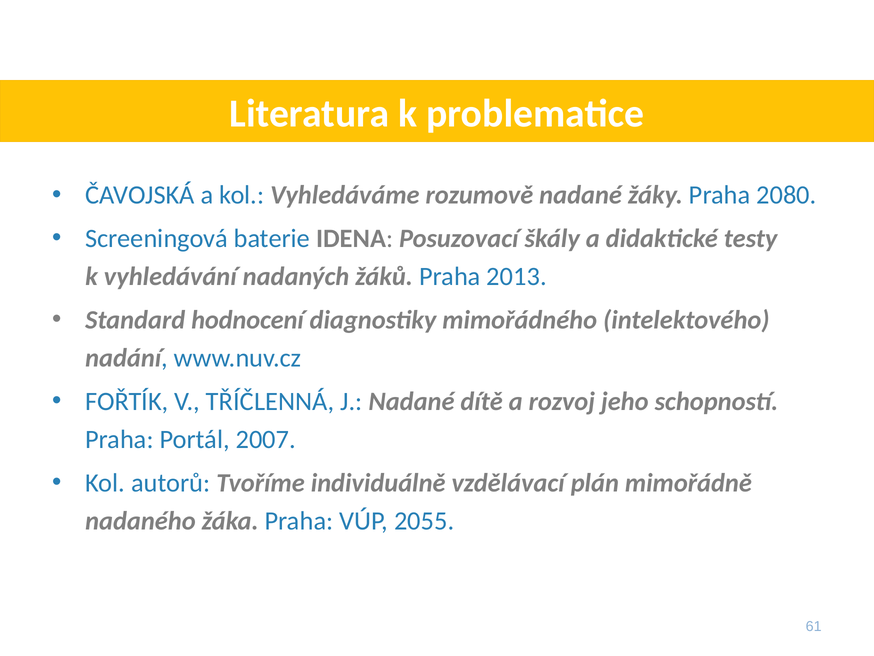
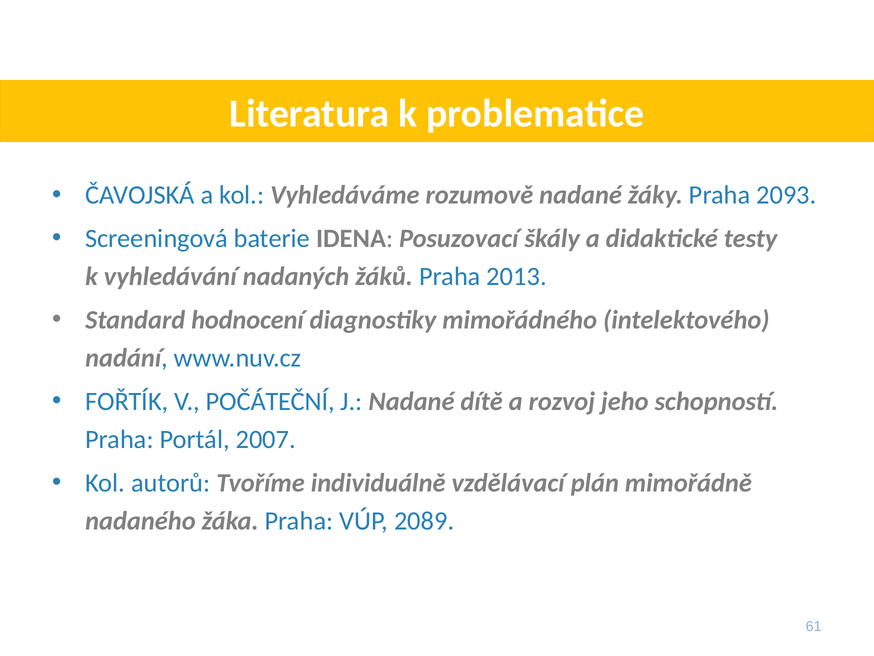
2080: 2080 -> 2093 (786, 195)
TŘÍČLENNÁ: TŘÍČLENNÁ -> POČÁTEČNÍ (270, 401)
2055: 2055 -> 2089 (424, 521)
